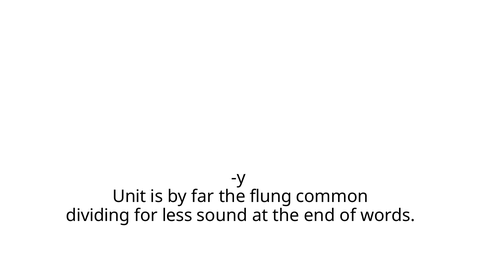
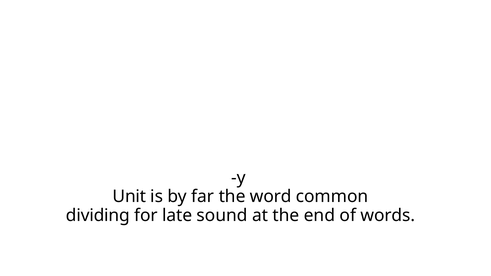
flung: flung -> word (271, 197)
less: less -> late (177, 215)
